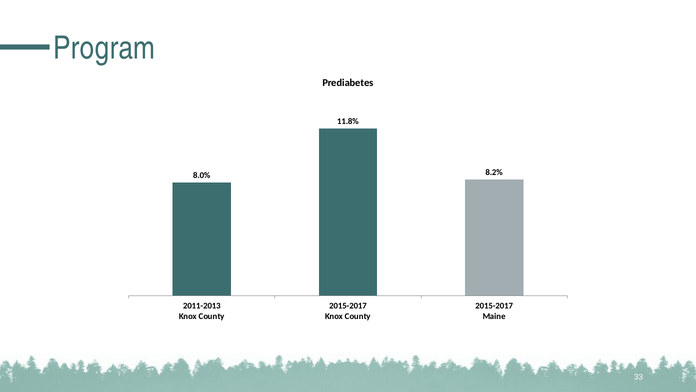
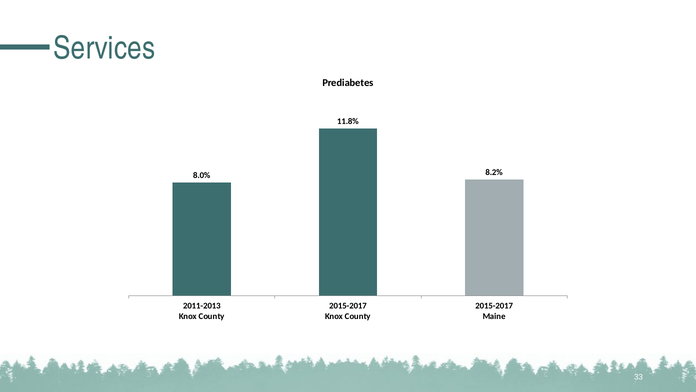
Program: Program -> Services (104, 48)
